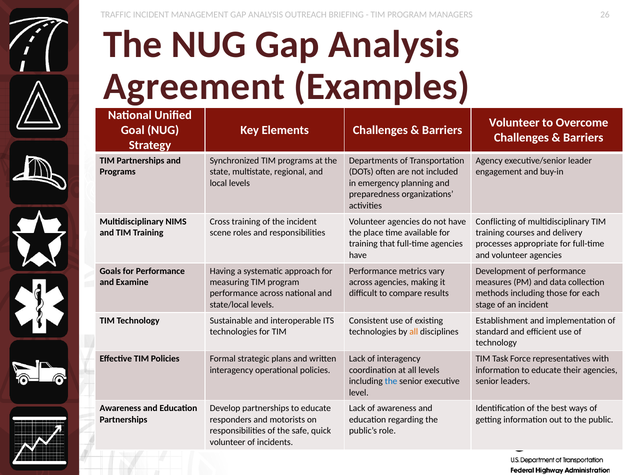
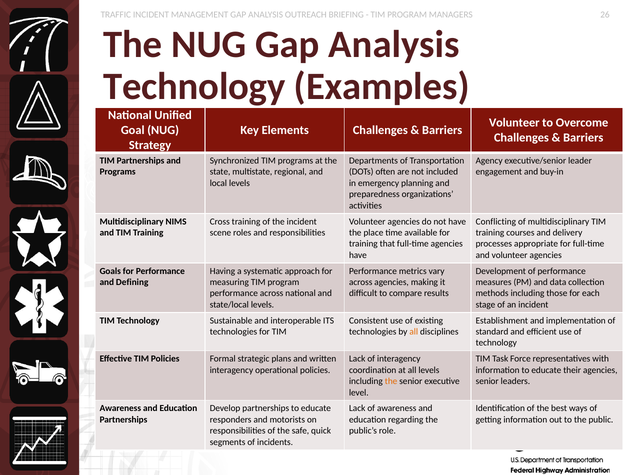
Agreement: Agreement -> Technology (194, 86)
Examine: Examine -> Defining (132, 282)
the colour: blue -> orange (391, 381)
volunteer: volunteer -> segments (228, 442)
